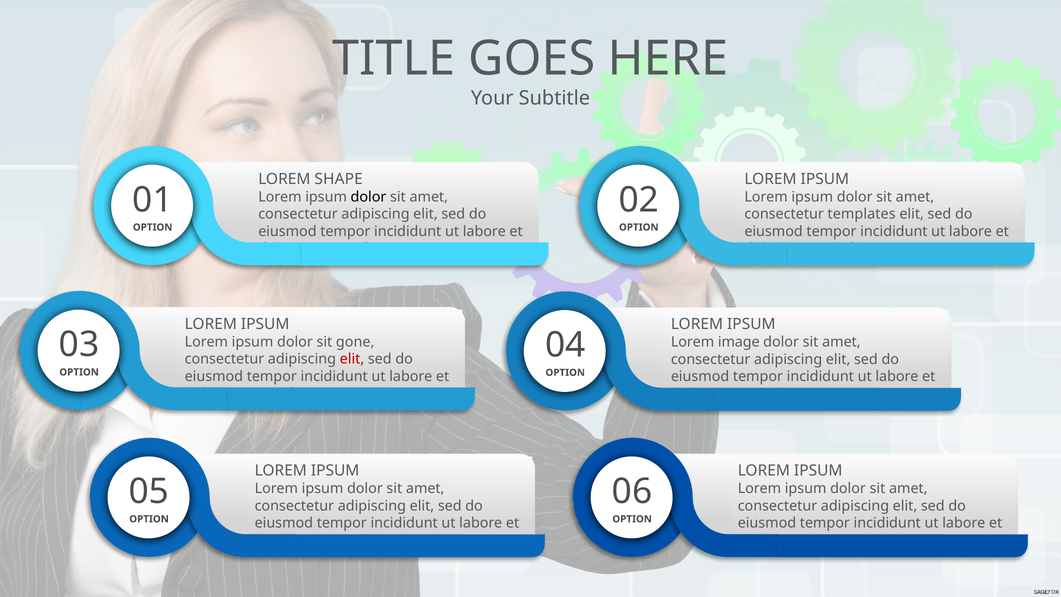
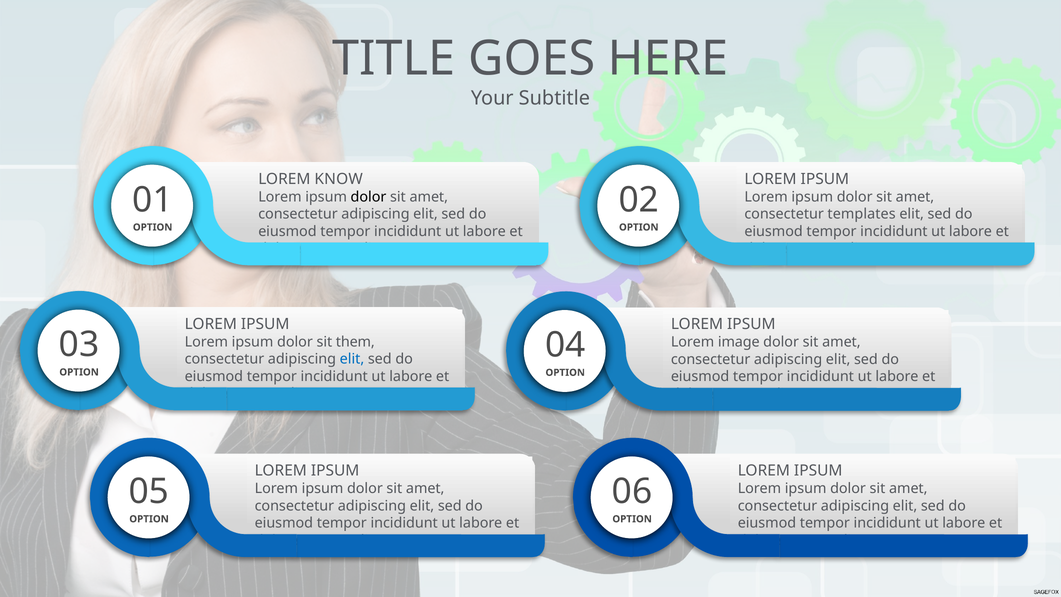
SHAPE: SHAPE -> KNOW (339, 179)
gone: gone -> them (355, 342)
elit colour: red -> blue (352, 359)
